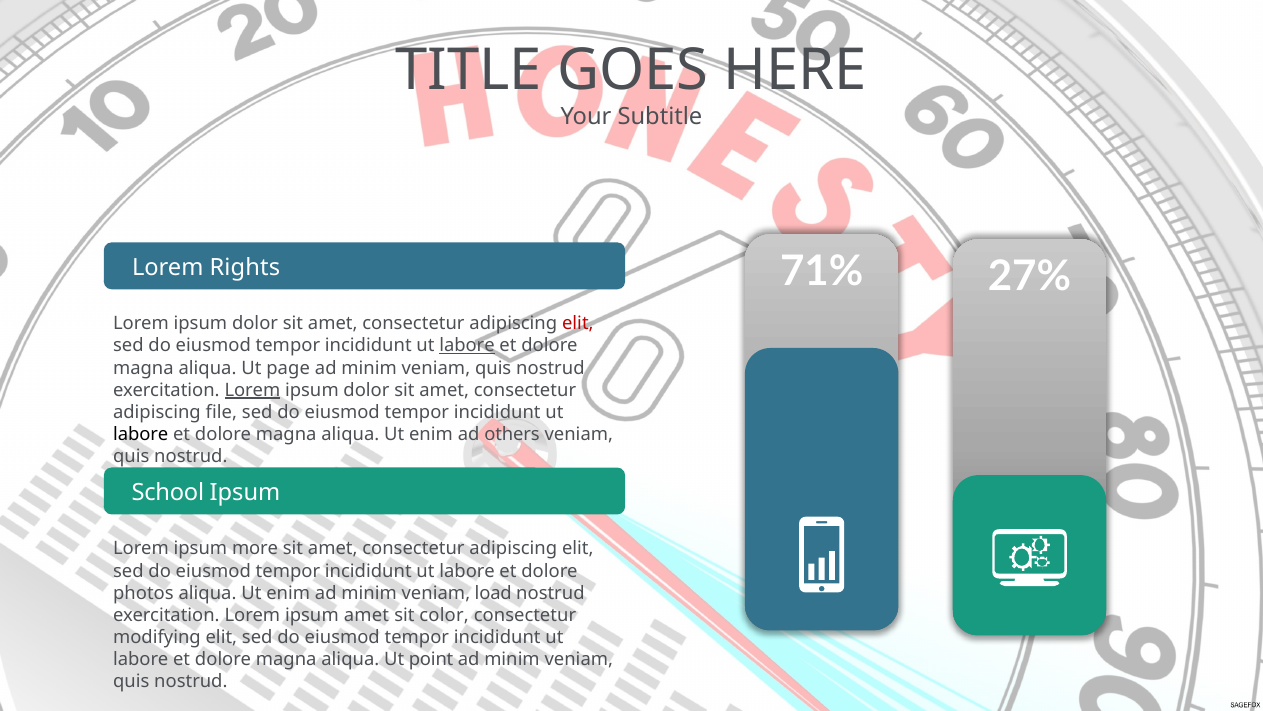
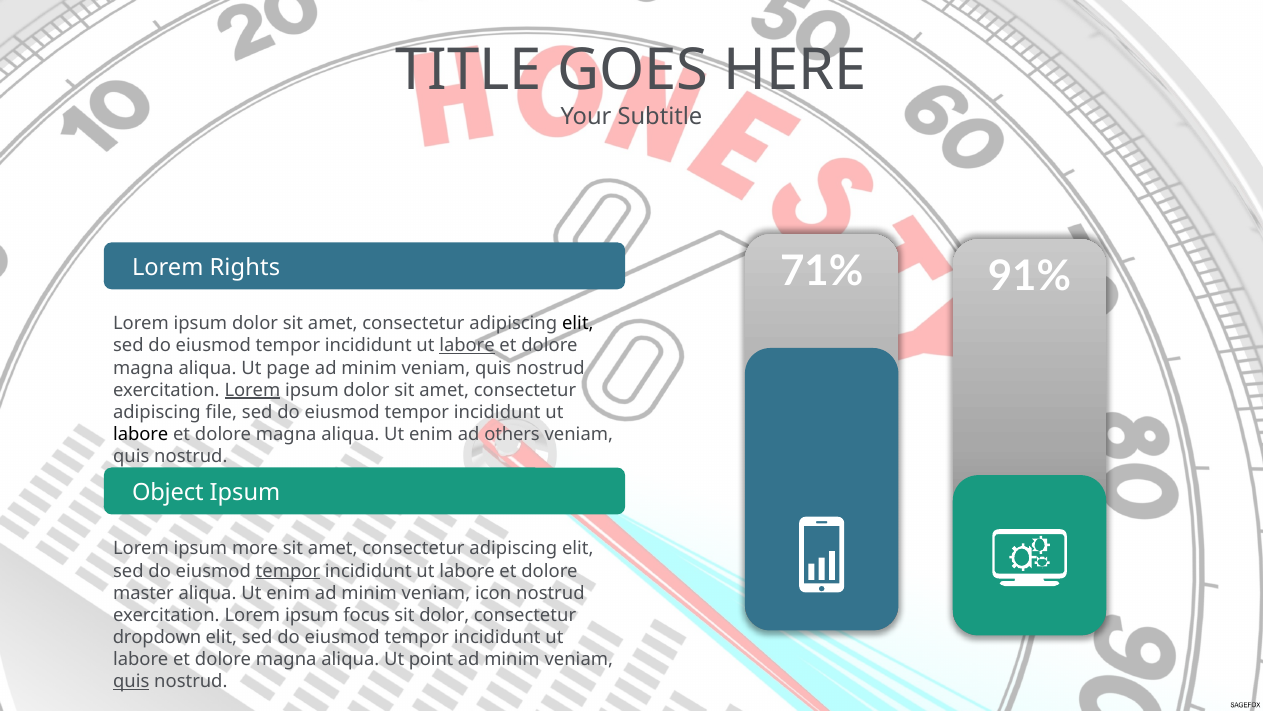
27%: 27% -> 91% (1029, 277)
elit colour: red -> black (578, 323)
School: School -> Object (168, 492)
tempor underline: none -> present (288, 571)
photos: photos -> master (143, 593)
load: load -> icon (493, 593)
ipsum amet: amet -> focus (367, 615)
sit color: color -> dolor (444, 615)
modifying: modifying -> dropdown (157, 637)
quis underline: none -> present (131, 681)
